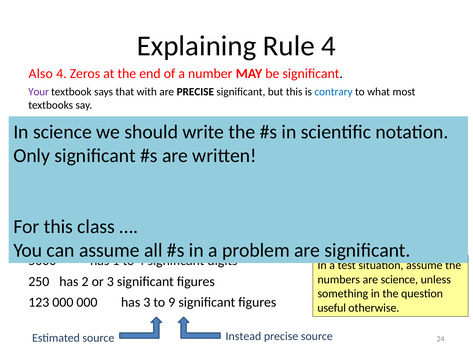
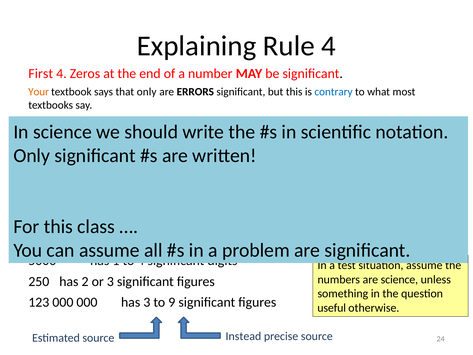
Also: Also -> First (41, 73)
Your colour: purple -> orange (39, 92)
that with: with -> only (147, 92)
are PRECISE: PRECISE -> ERRORS (195, 92)
